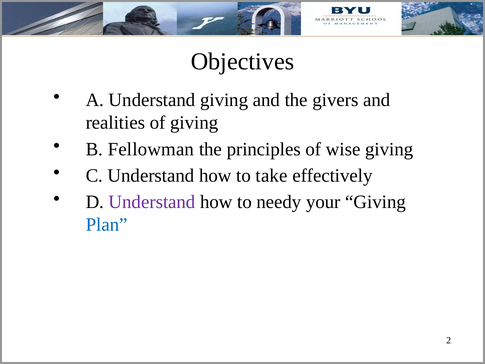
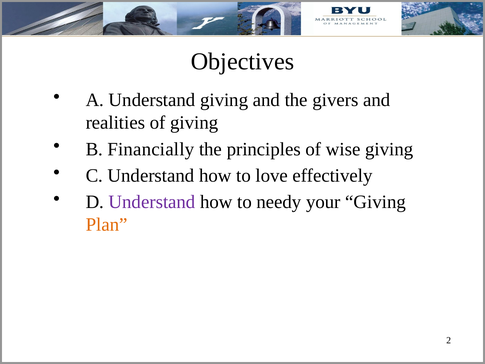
Fellowman: Fellowman -> Financially (151, 149)
take: take -> love (272, 175)
Plan colour: blue -> orange (107, 225)
